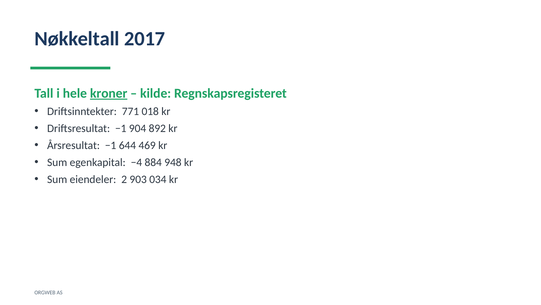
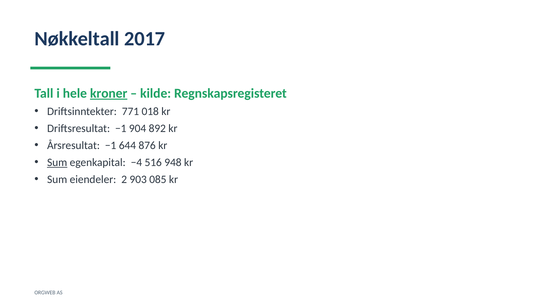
469: 469 -> 876 (147, 145)
Sum underline: none -> present (57, 162)
884: 884 -> 516 (153, 162)
034: 034 -> 085 (158, 179)
